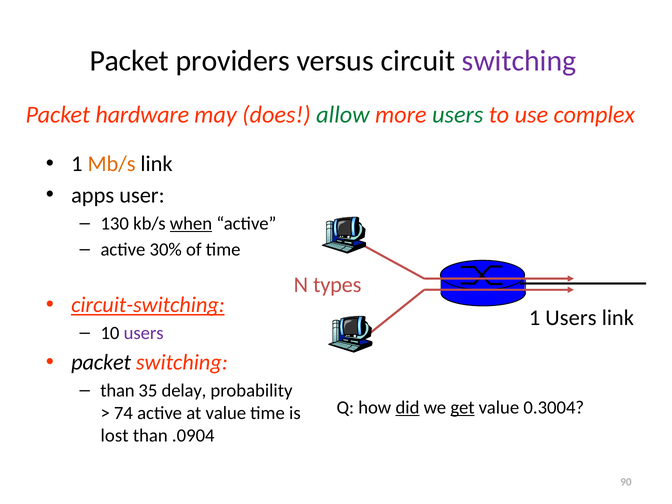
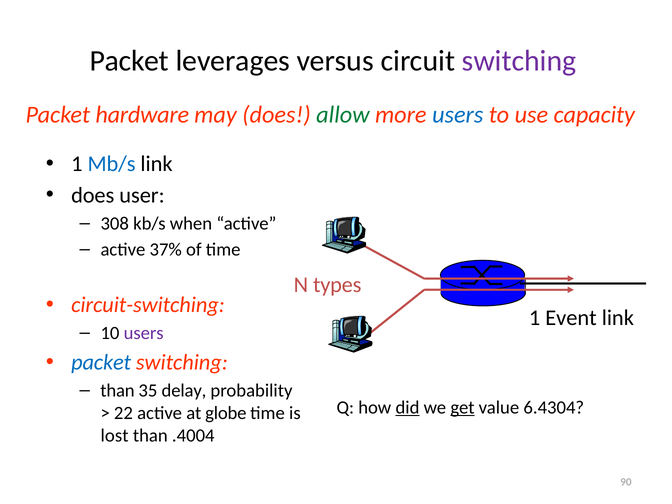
providers: providers -> leverages (233, 61)
users colour: green -> blue (458, 115)
complex: complex -> capacity (594, 115)
Mb/s colour: orange -> blue (112, 164)
apps: apps -> does (93, 195)
130: 130 -> 308 (115, 223)
when underline: present -> none (191, 223)
30%: 30% -> 37% (166, 250)
circuit-switching underline: present -> none (148, 305)
1 Users: Users -> Event (571, 318)
packet colour: black -> blue (101, 363)
0.3004: 0.3004 -> 6.4304 (554, 408)
74: 74 -> 22 (123, 413)
at value: value -> globe (226, 413)
.0904: .0904 -> .4004 (193, 436)
